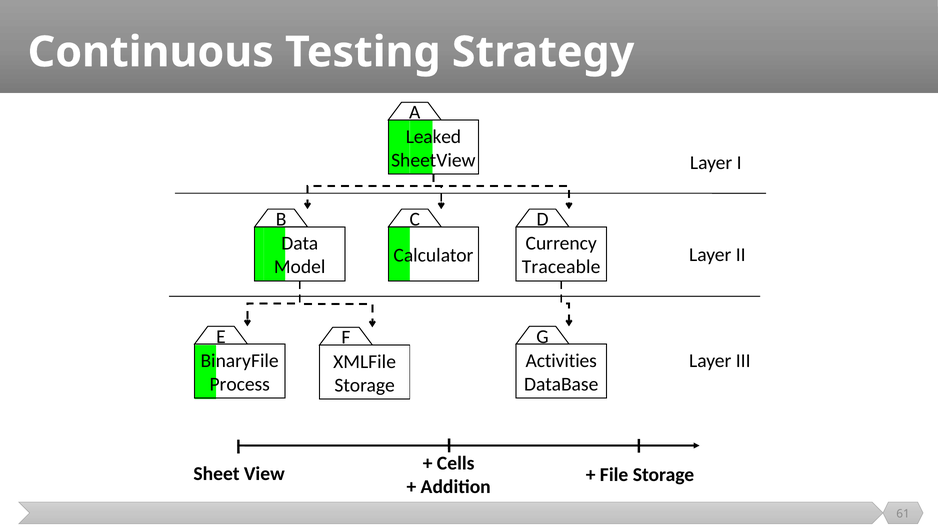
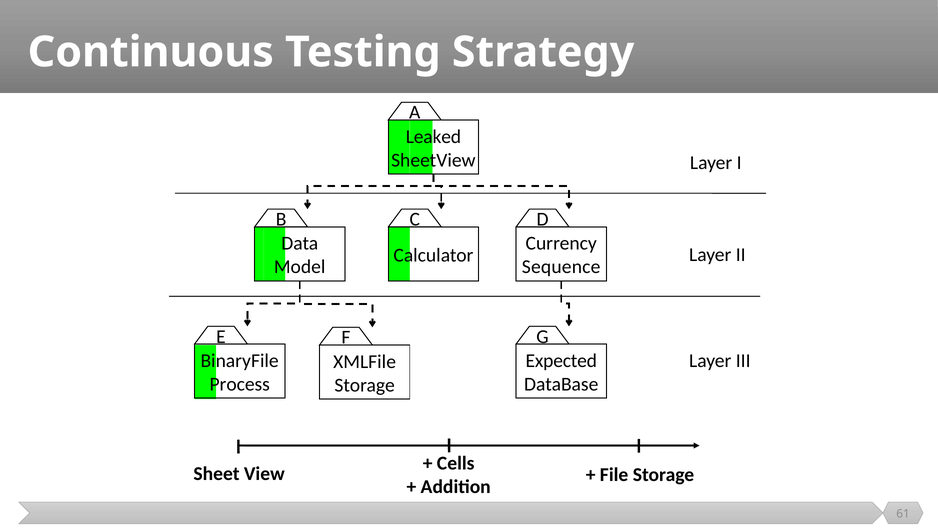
Traceable: Traceable -> Sequence (561, 267)
Activities: Activities -> Expected (561, 360)
